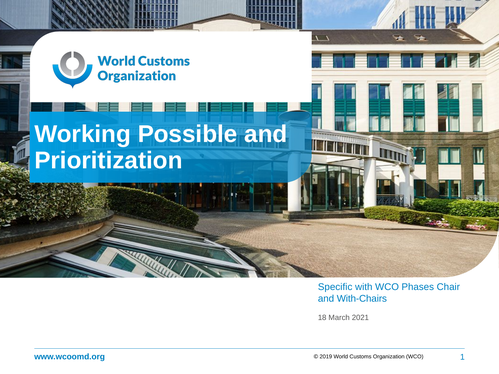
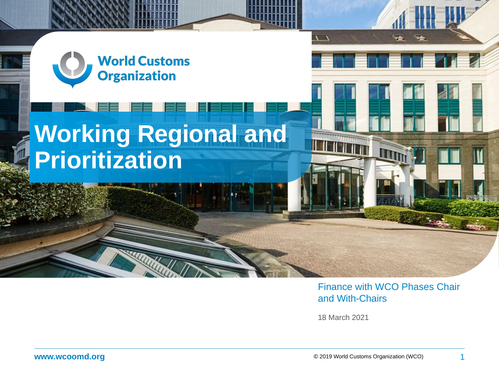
Possible: Possible -> Regional (188, 134)
Specific: Specific -> Finance (335, 287)
